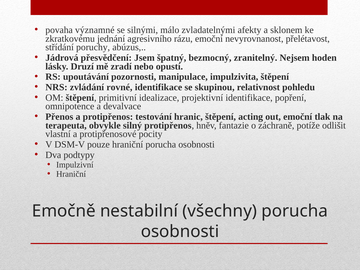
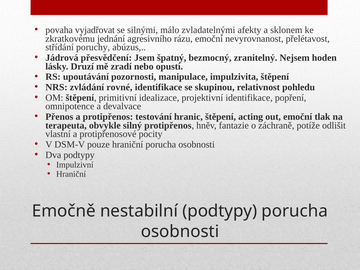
významné: významné -> vyjadřovat (95, 30)
nestabilní všechny: všechny -> podtypy (220, 211)
